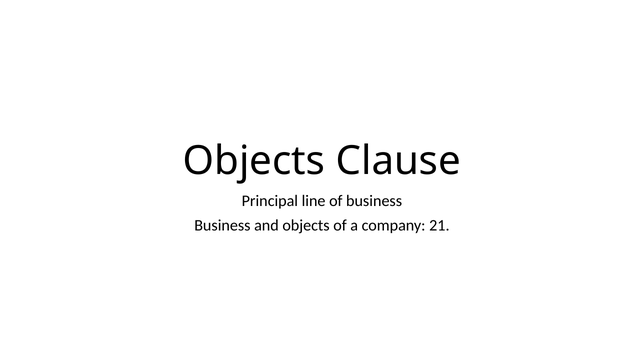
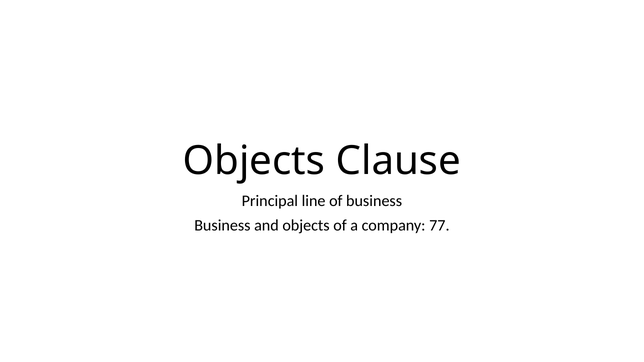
21: 21 -> 77 (439, 225)
